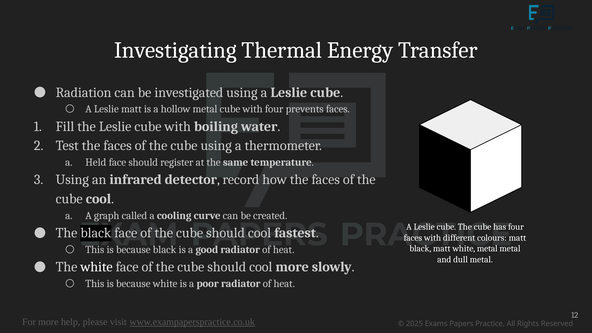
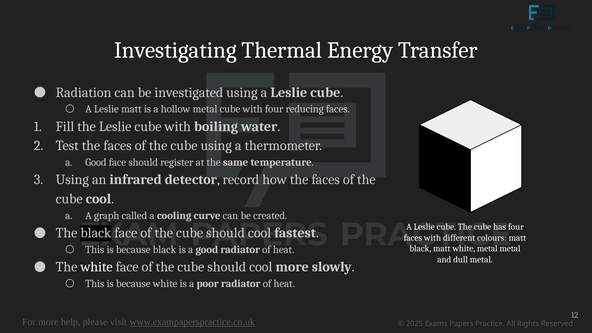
prevents: prevents -> reducing (305, 109)
Held: Held -> Good (96, 162)
